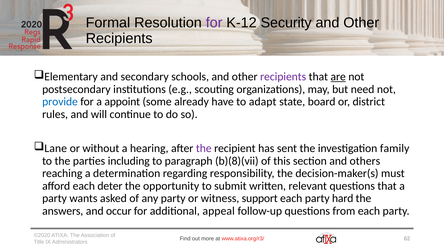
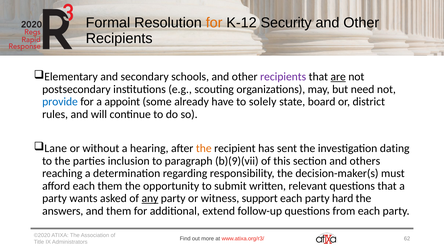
for colour: purple -> orange (214, 23)
adapt: adapt -> solely (263, 102)
the colour: purple -> orange (204, 148)
family: family -> dating (395, 148)
including: including -> inclusion (129, 161)
b)(8)(vii: b)(8)(vii -> b)(9)(vii (237, 161)
each deter: deter -> them (110, 186)
any underline: none -> present (150, 198)
and occur: occur -> them (119, 211)
appeal: appeal -> extend (219, 211)
